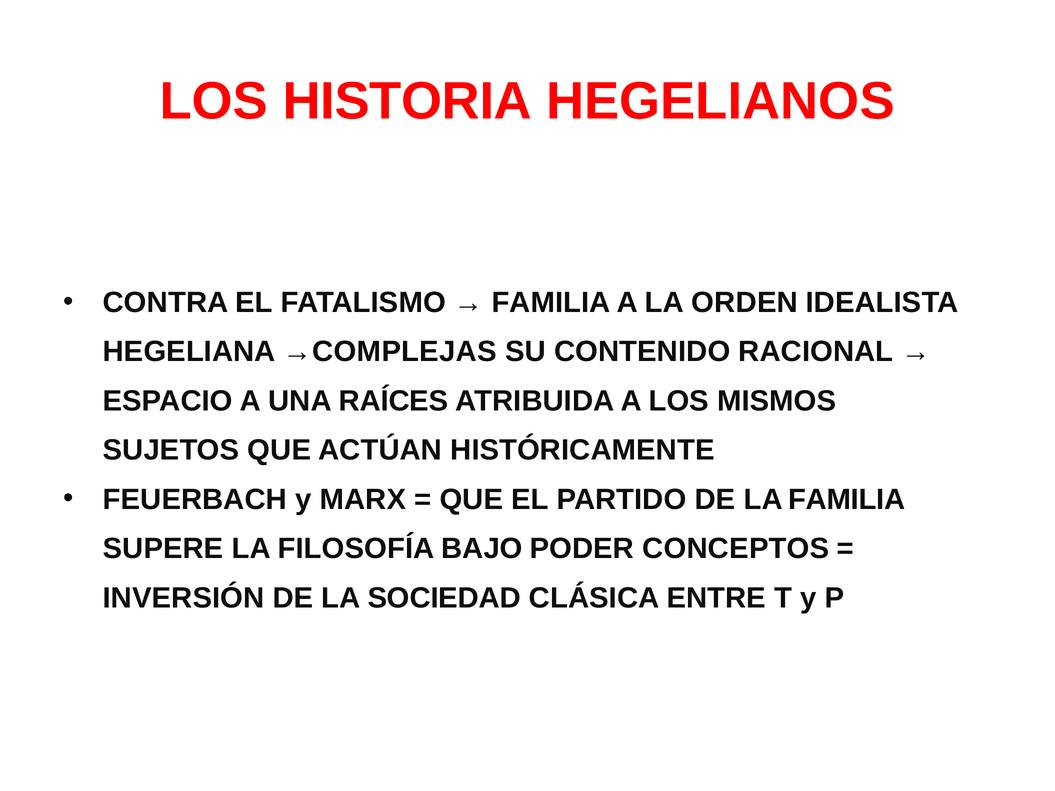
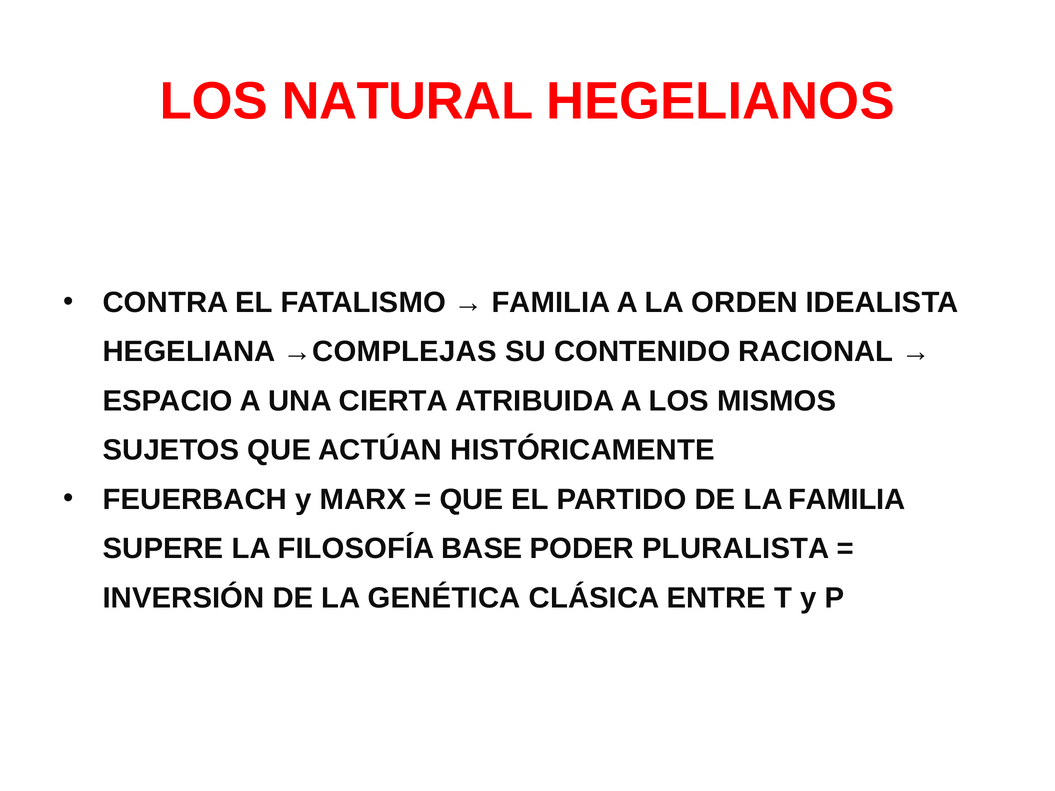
HISTORIA: HISTORIA -> NATURAL (407, 101)
RAÍCES: RAÍCES -> CIERTA (393, 401)
BAJO: BAJO -> BASE (482, 549)
CONCEPTOS: CONCEPTOS -> PLURALISTA (736, 549)
SOCIEDAD: SOCIEDAD -> GENÉTICA (444, 598)
